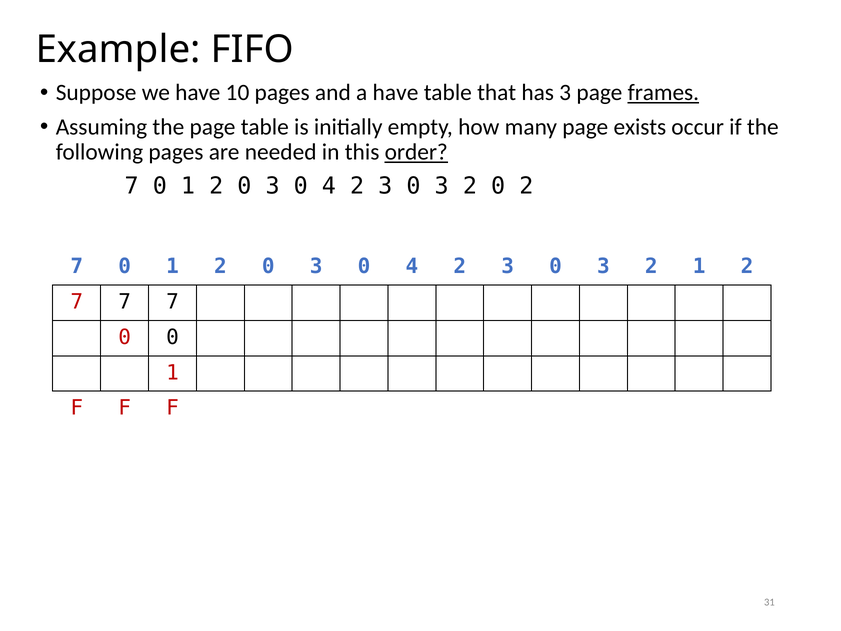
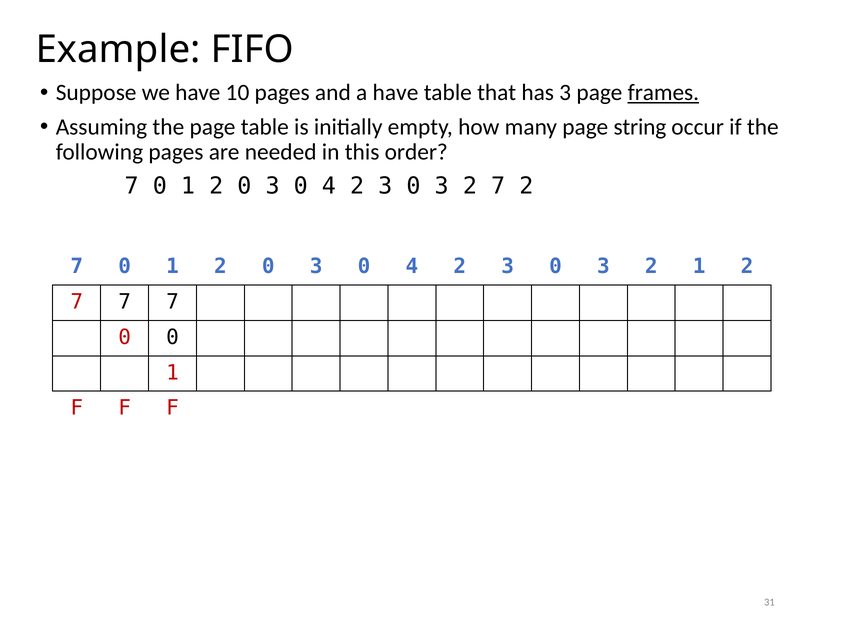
exists: exists -> string (640, 127)
order underline: present -> none (416, 152)
3 2 0: 0 -> 7 (498, 186)
